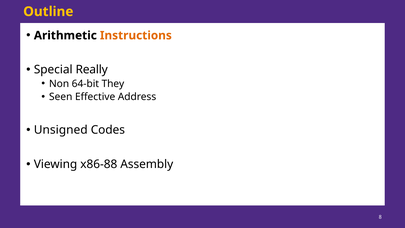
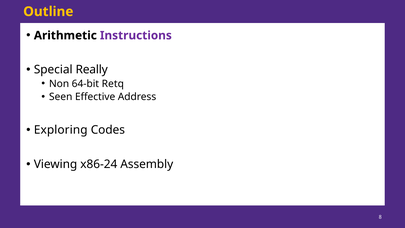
Instructions colour: orange -> purple (136, 35)
They: They -> Retq (113, 84)
Unsigned: Unsigned -> Exploring (61, 130)
x86-88: x86-88 -> x86-24 (99, 164)
